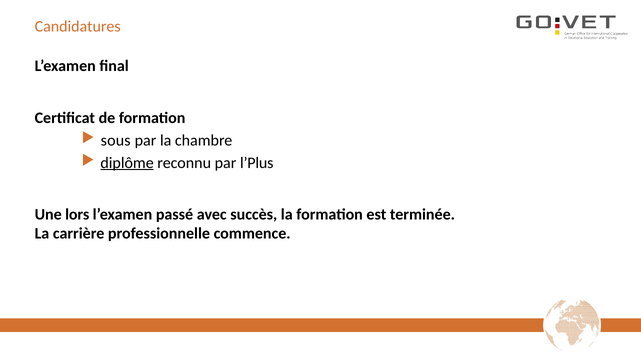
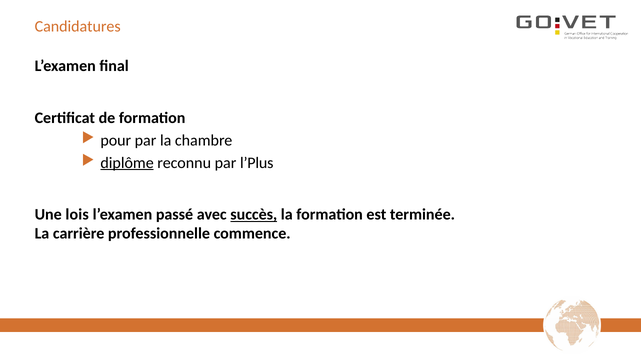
sous: sous -> pour (116, 140)
lors: lors -> lois (77, 215)
succès underline: none -> present (254, 215)
